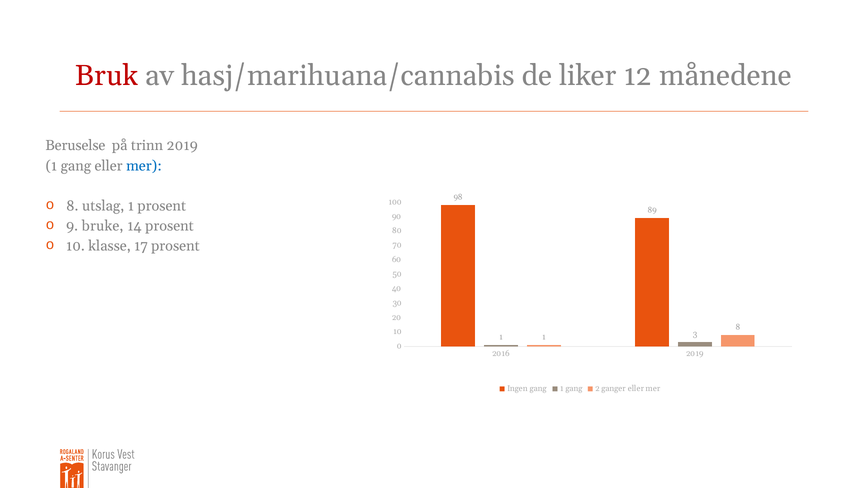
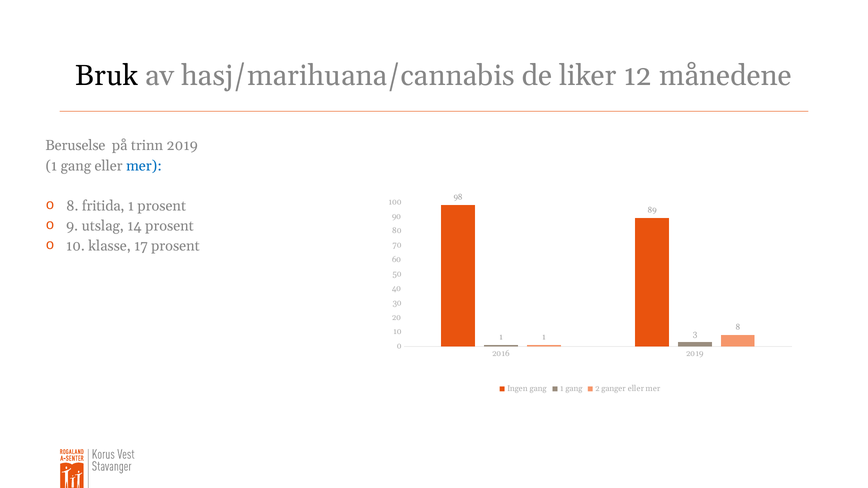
Bruk colour: red -> black (107, 76)
utslag: utslag -> fritida (103, 206)
bruke: bruke -> utslag (103, 226)
